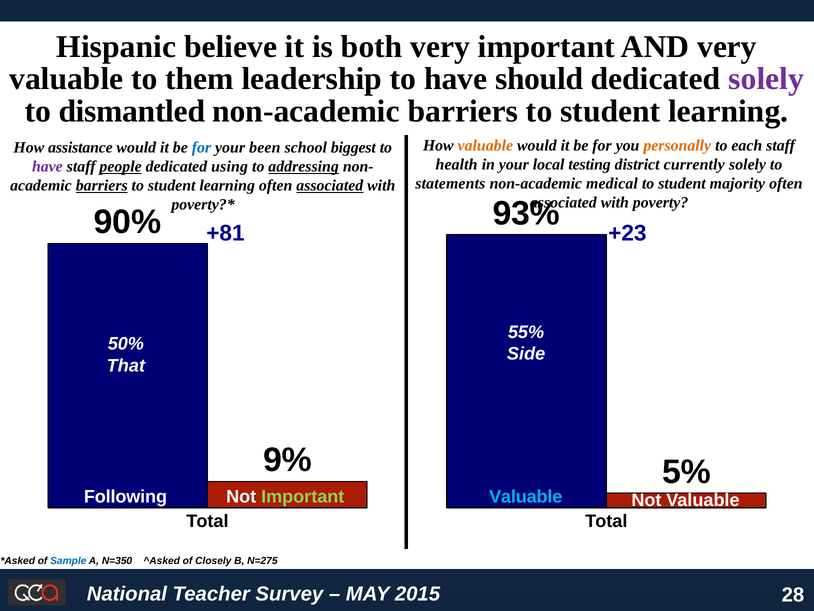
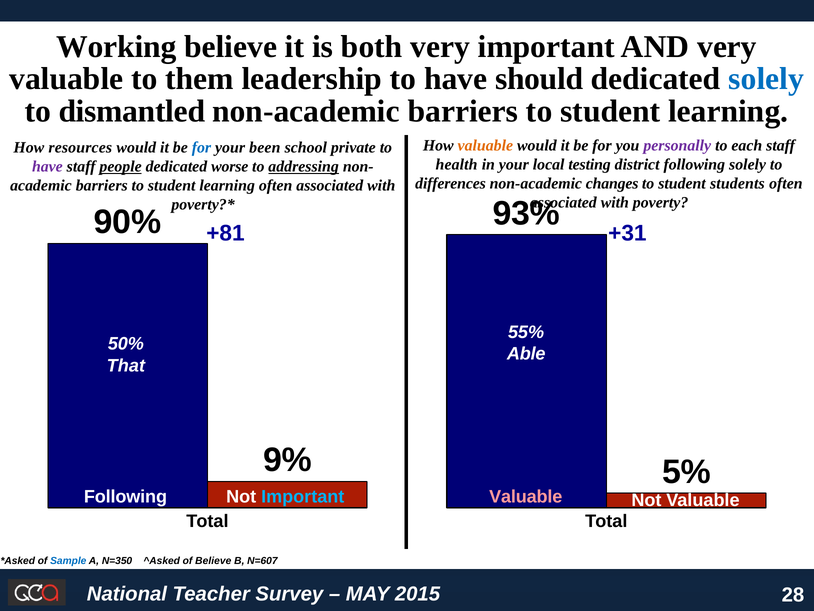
Hispanic: Hispanic -> Working (116, 47)
solely colour: purple -> blue (766, 79)
personally colour: orange -> purple (677, 145)
assistance: assistance -> resources (80, 148)
biggest: biggest -> private (353, 148)
district currently: currently -> following (694, 164)
using: using -> worse (230, 167)
statements: statements -> differences (451, 183)
medical: medical -> changes (612, 183)
majority: majority -> students (737, 183)
barriers underline: present -> none (102, 186)
associated underline: present -> none (330, 186)
+23: +23 -> +31 (627, 233)
Side: Side -> Able (526, 353)
Important colour: light green -> light blue (303, 497)
Valuable colour: light blue -> pink (526, 497)
of Closely: Closely -> Believe (213, 560)
N=275: N=275 -> N=607 (262, 560)
